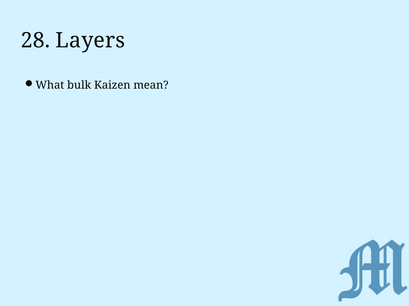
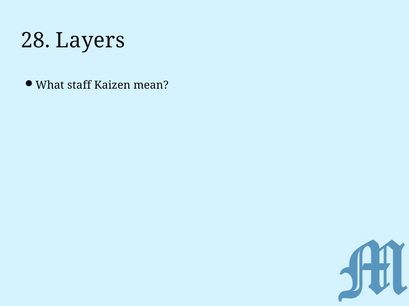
bulk: bulk -> staff (79, 86)
